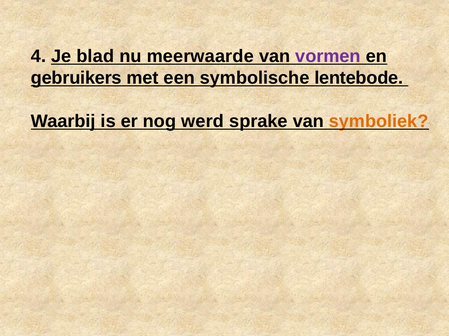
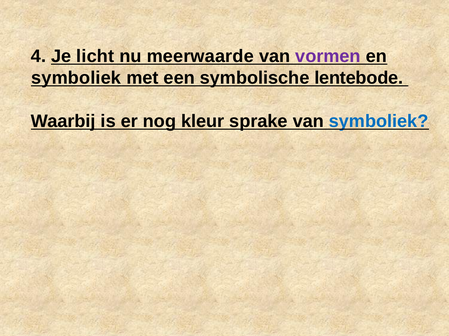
blad: blad -> licht (95, 56)
gebruikers: gebruikers -> symboliek (76, 78)
werd: werd -> kleur (203, 122)
symboliek colour: orange -> blue (379, 122)
